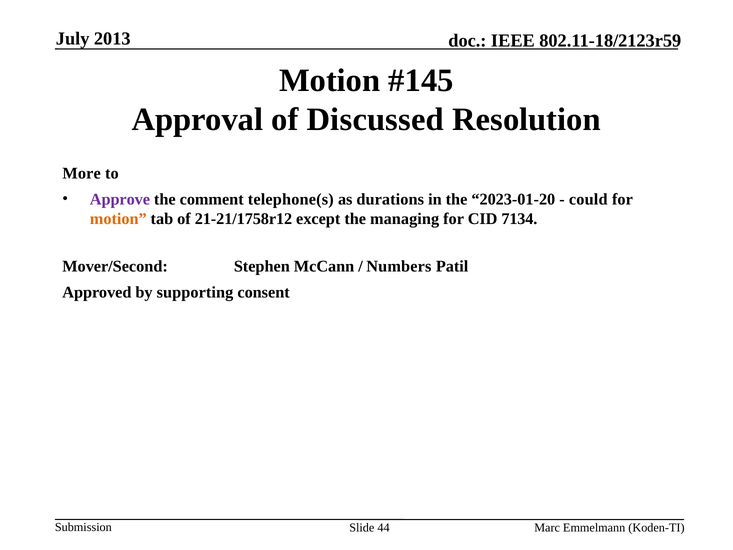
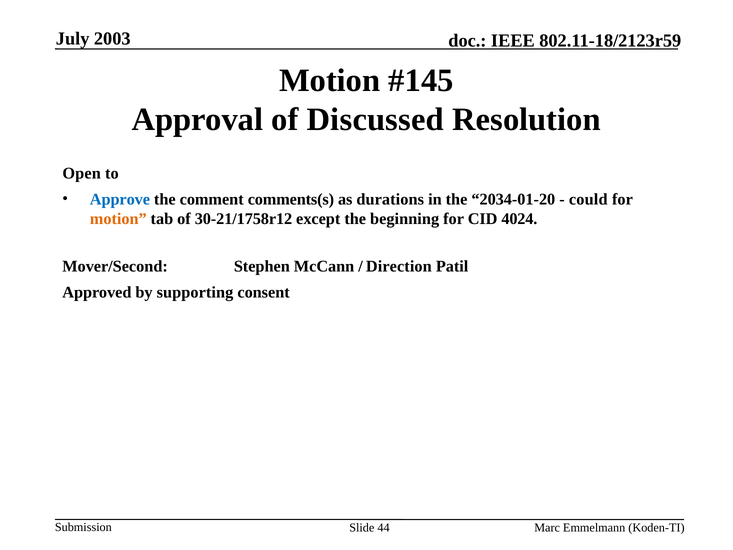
2013: 2013 -> 2003 (112, 39)
More: More -> Open (82, 173)
Approve colour: purple -> blue (120, 199)
telephone(s: telephone(s -> comments(s (291, 199)
2023-01-20: 2023-01-20 -> 2034-01-20 (513, 199)
21-21/1758r12: 21-21/1758r12 -> 30-21/1758r12 (243, 219)
managing: managing -> beginning (405, 219)
7134: 7134 -> 4024 (519, 219)
Numbers: Numbers -> Direction (399, 266)
